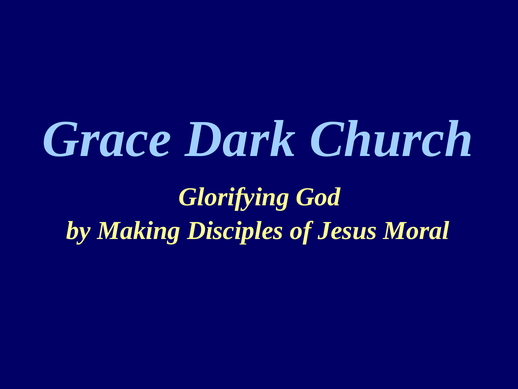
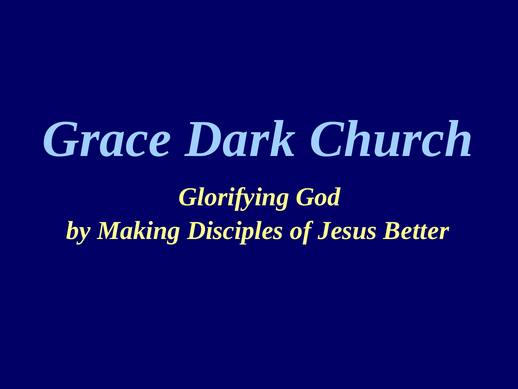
Moral: Moral -> Better (416, 230)
